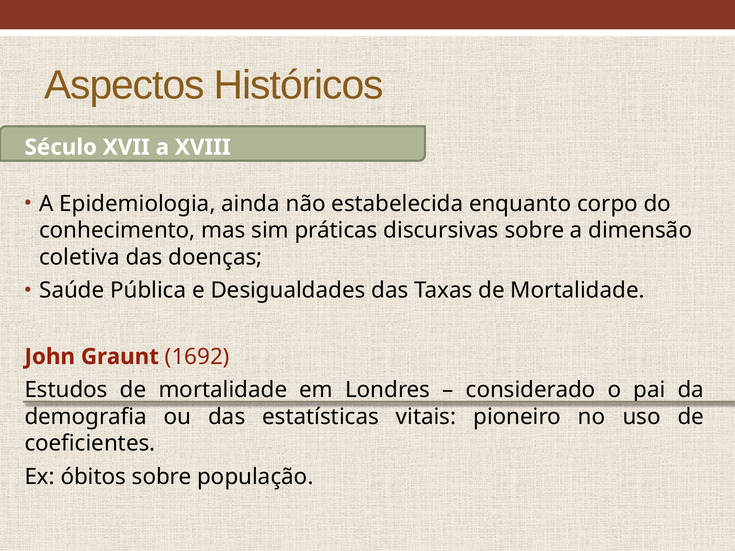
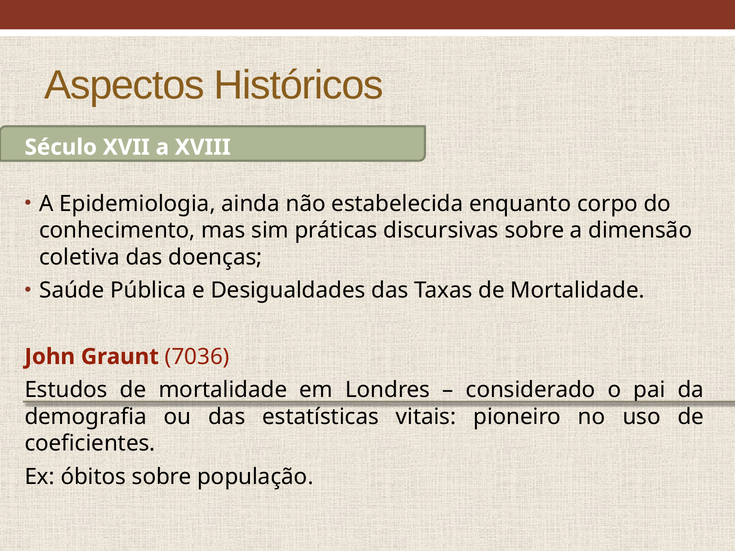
1692: 1692 -> 7036 (197, 357)
